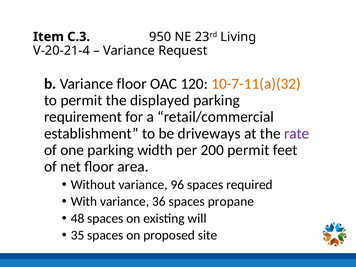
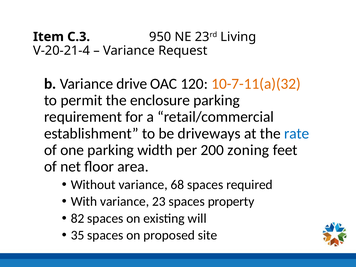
Variance floor: floor -> drive (132, 84)
displayed: displayed -> enclosure (160, 100)
rate colour: purple -> blue (297, 133)
200 permit: permit -> zoning (248, 150)
96: 96 -> 68 (177, 185)
36: 36 -> 23 (159, 201)
propane: propane -> property (231, 201)
48: 48 -> 82 (78, 218)
